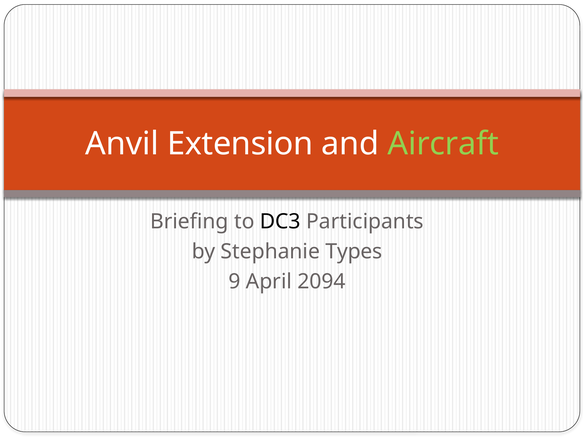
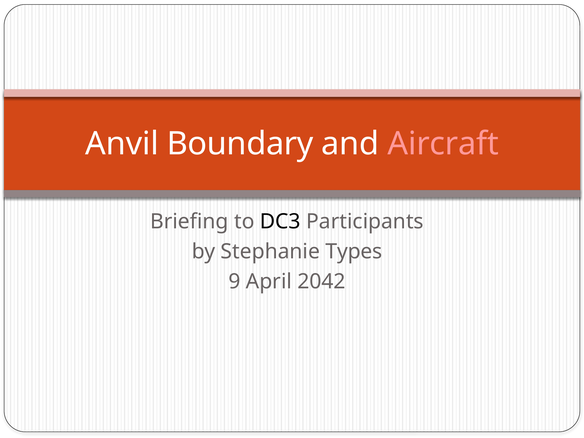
Extension: Extension -> Boundary (240, 144)
Aircraft colour: light green -> pink (443, 144)
2094: 2094 -> 2042 (322, 281)
